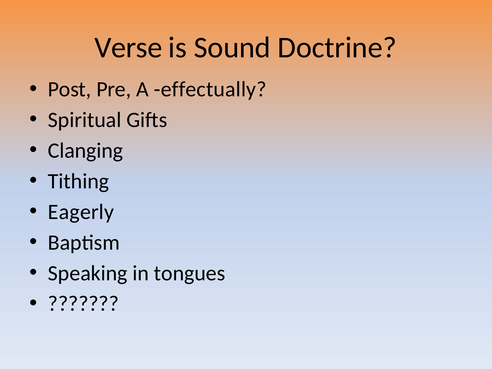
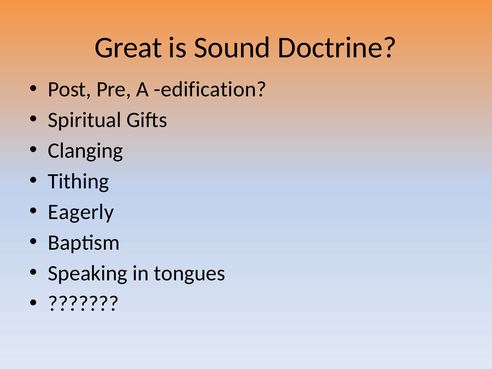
Verse: Verse -> Great (128, 48)
effectually: effectually -> edification (210, 89)
